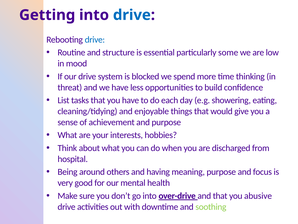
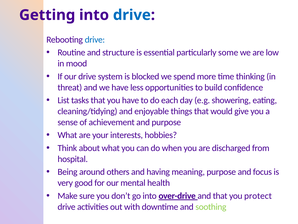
abusive: abusive -> protect (258, 195)
